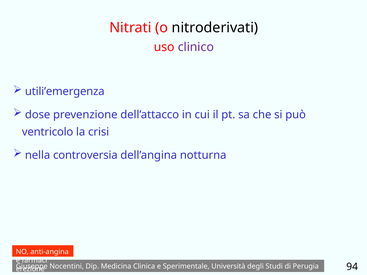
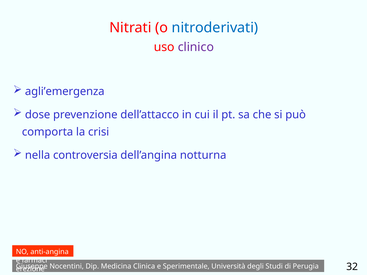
nitroderivati colour: black -> blue (215, 28)
utili’emergenza: utili’emergenza -> agli’emergenza (65, 92)
ventricolo: ventricolo -> comporta (48, 132)
94: 94 -> 32 (352, 267)
